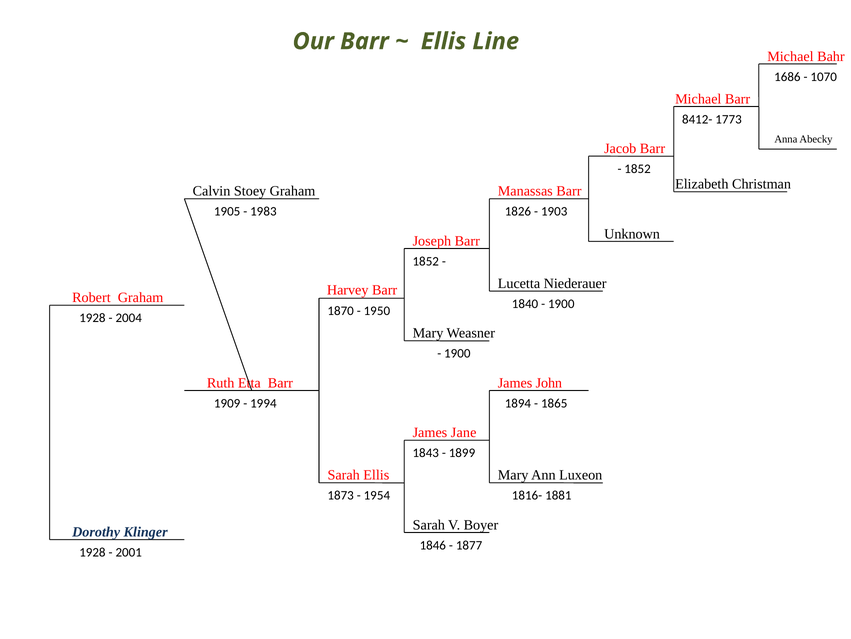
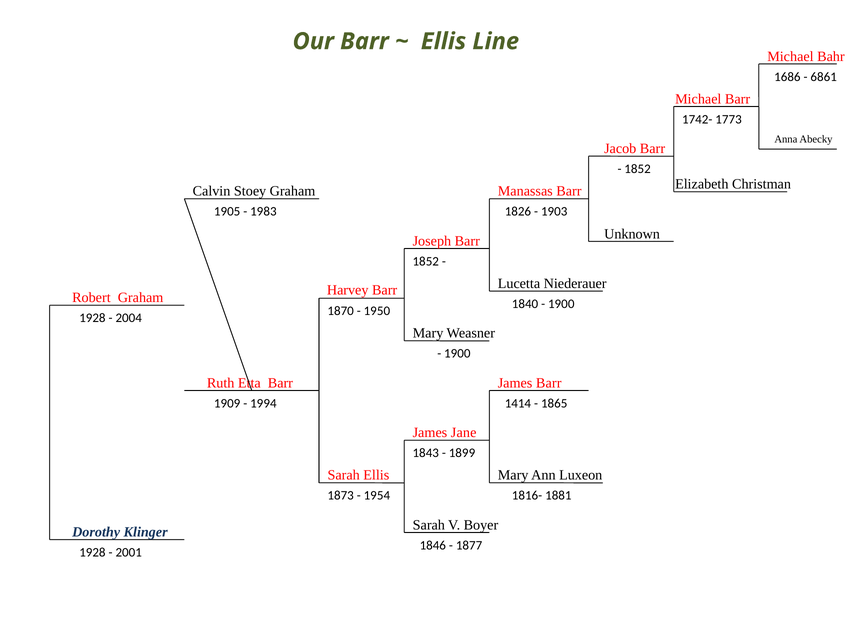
1070: 1070 -> 6861 (824, 77)
8412-: 8412- -> 1742- (697, 119)
James John: John -> Barr (549, 382)
1894: 1894 -> 1414 (518, 403)
